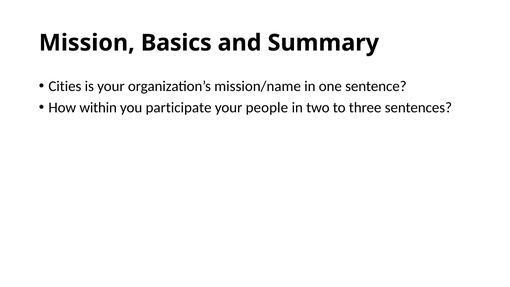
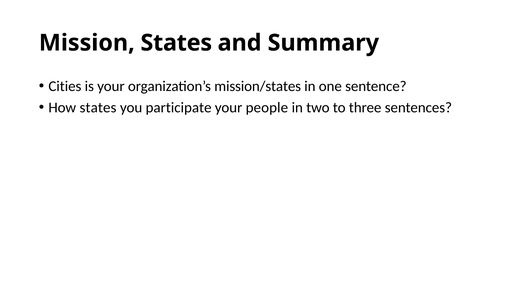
Mission Basics: Basics -> States (176, 43)
mission/name: mission/name -> mission/states (258, 86)
How within: within -> states (98, 108)
